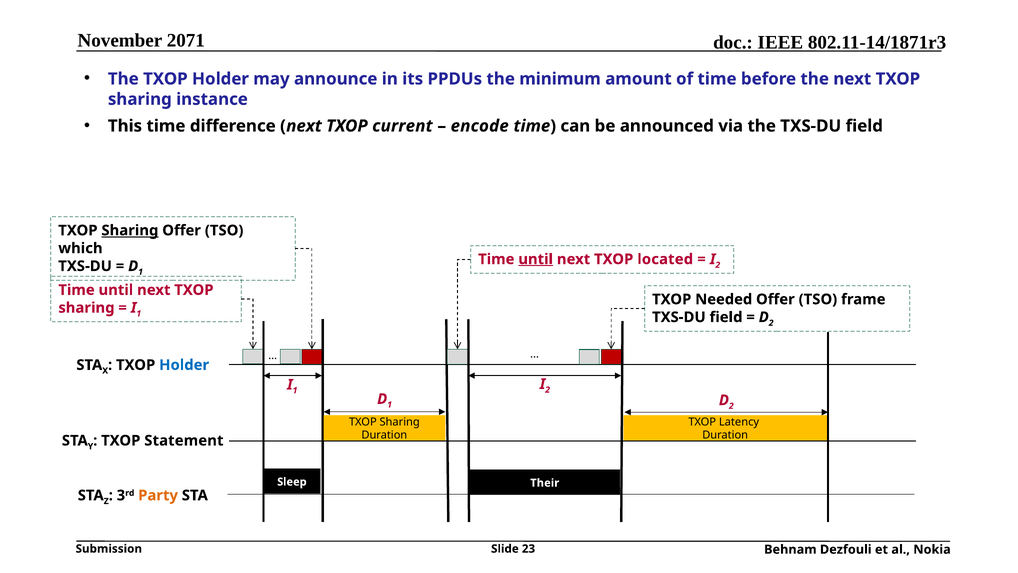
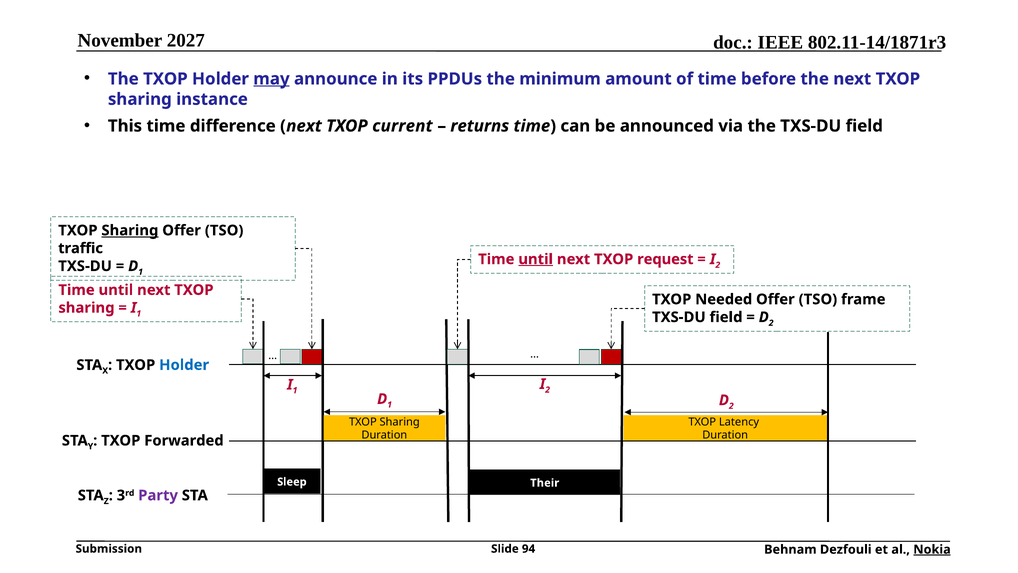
2071: 2071 -> 2027 (186, 40)
may underline: none -> present (271, 79)
encode: encode -> returns (480, 126)
which: which -> traffic (81, 248)
located: located -> request (665, 259)
Statement: Statement -> Forwarded (184, 440)
Party colour: orange -> purple (158, 495)
23: 23 -> 94 (529, 548)
Nokia underline: none -> present (932, 549)
